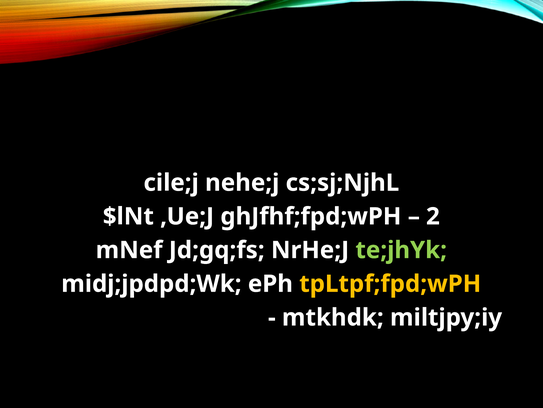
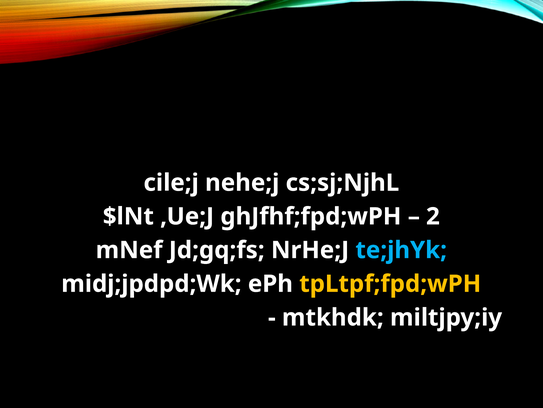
te;jhYk colour: light green -> light blue (401, 250)
